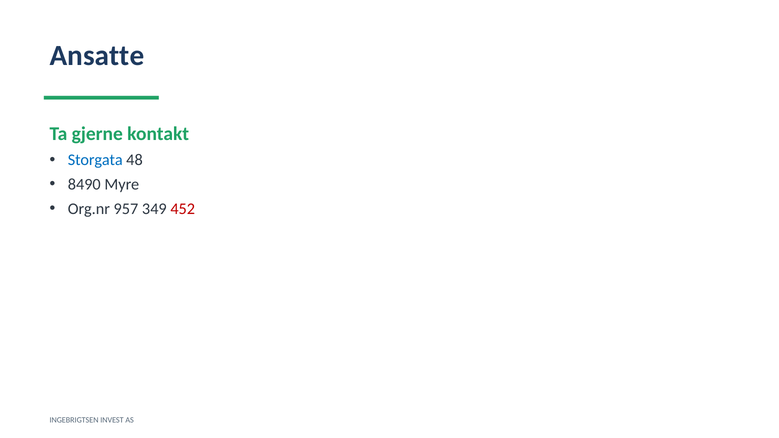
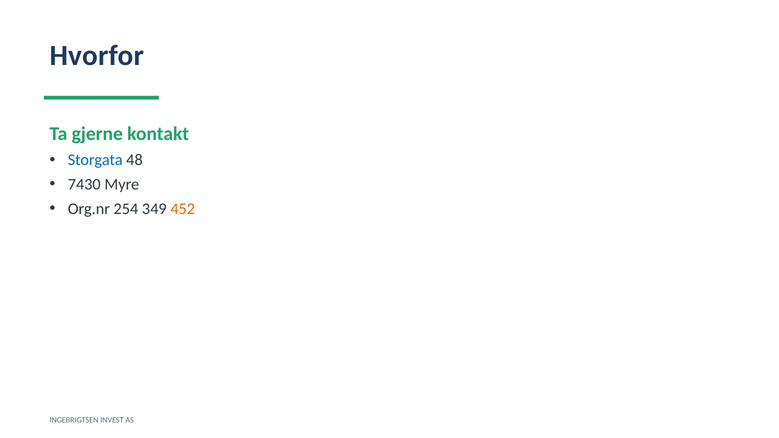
Ansatte: Ansatte -> Hvorfor (97, 56)
8490: 8490 -> 7430 (84, 185)
957: 957 -> 254 (126, 209)
452 colour: red -> orange (183, 209)
